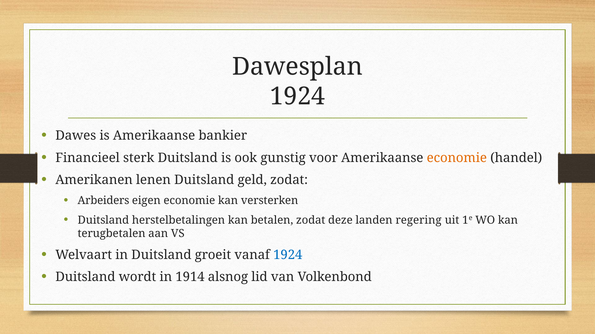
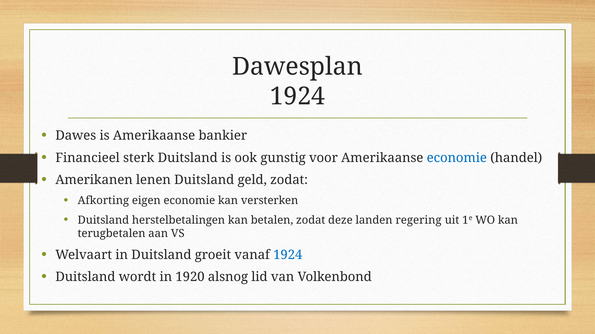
economie colour: orange -> blue (457, 158)
Arbeiders: Arbeiders -> Afkorting (103, 201)
1914: 1914 -> 1920 (190, 278)
